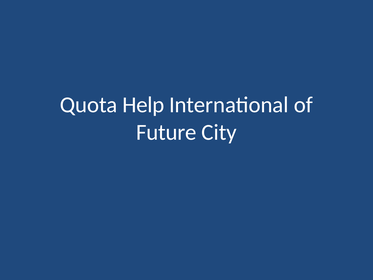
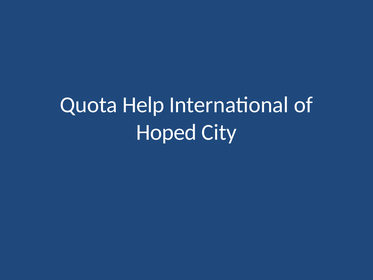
Future: Future -> Hoped (166, 132)
